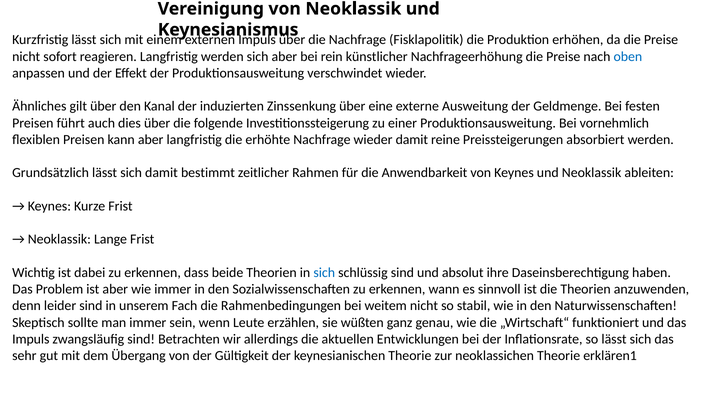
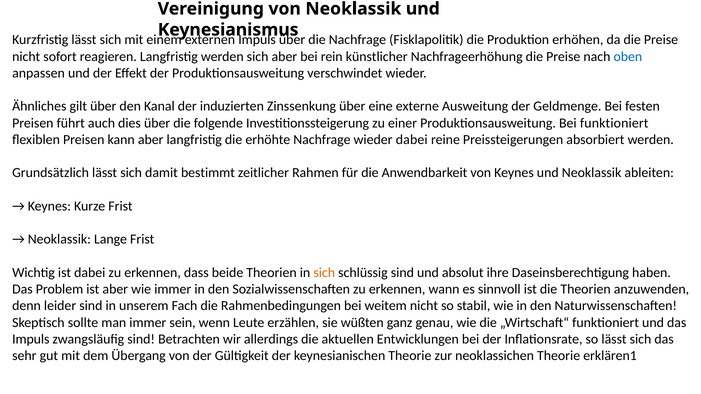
Bei vornehmlich: vornehmlich -> funktioniert (614, 123)
wieder damit: damit -> dabei (412, 140)
sich colour: blue -> orange (324, 273)
